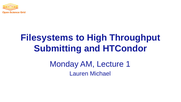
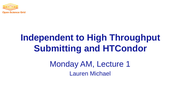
Filesystems: Filesystems -> Independent (47, 38)
